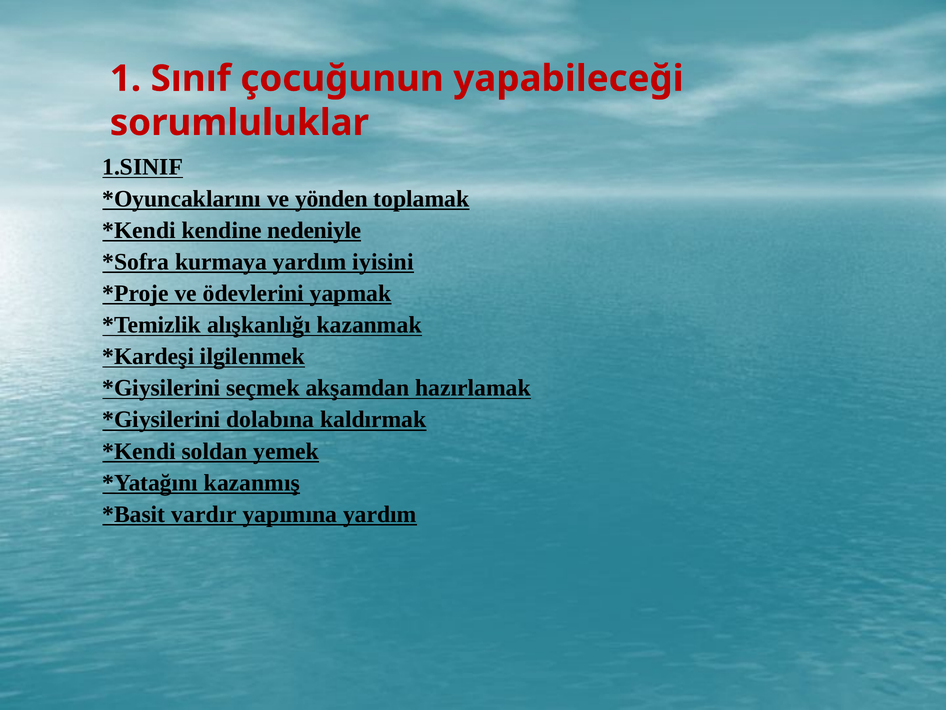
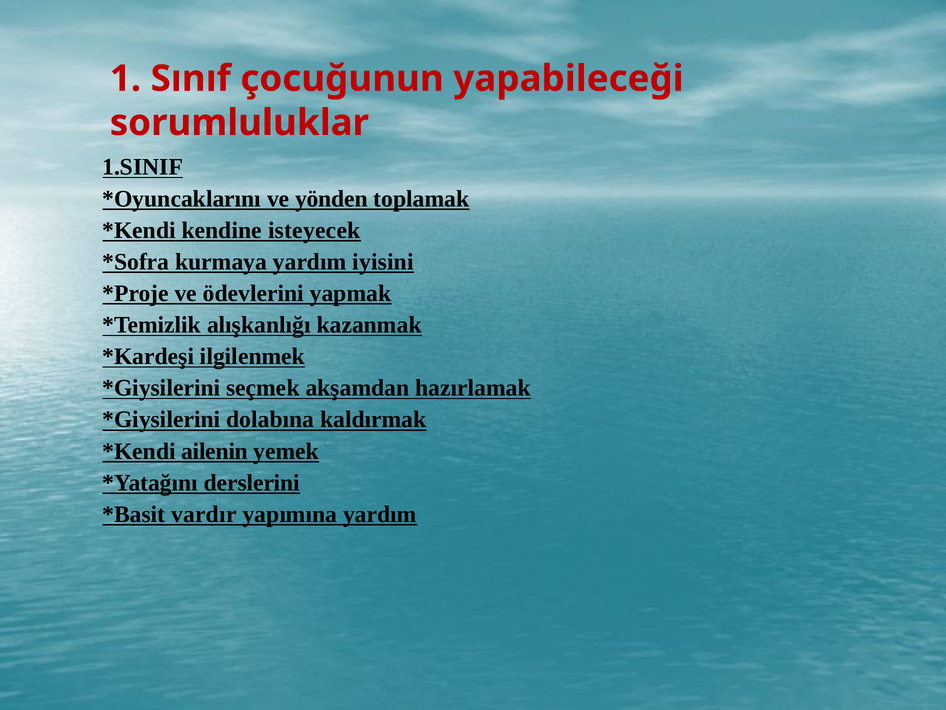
nedeniyle: nedeniyle -> isteyecek (314, 230)
soldan: soldan -> ailenin (215, 451)
kazanmış: kazanmış -> derslerini (252, 482)
